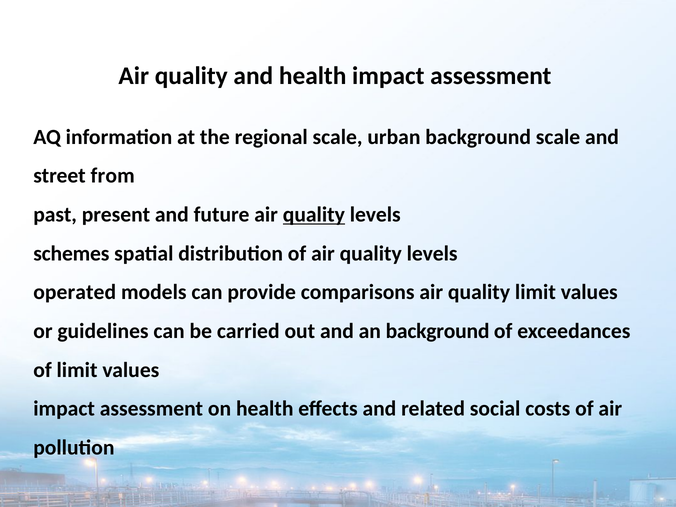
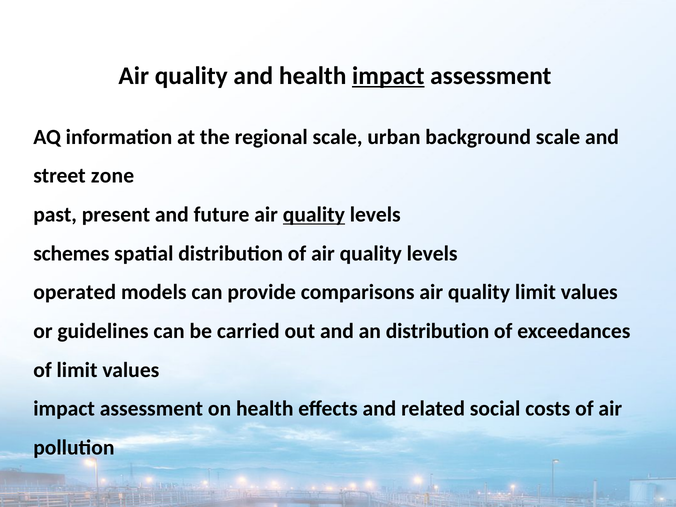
impact underline: none -> present (388, 76)
from: from -> zone (113, 176)
an background: background -> distribution (438, 331)
